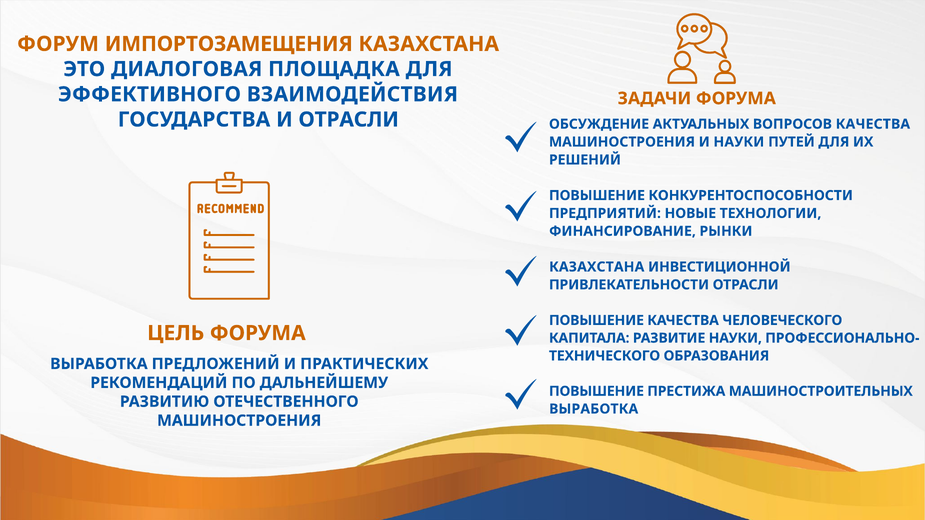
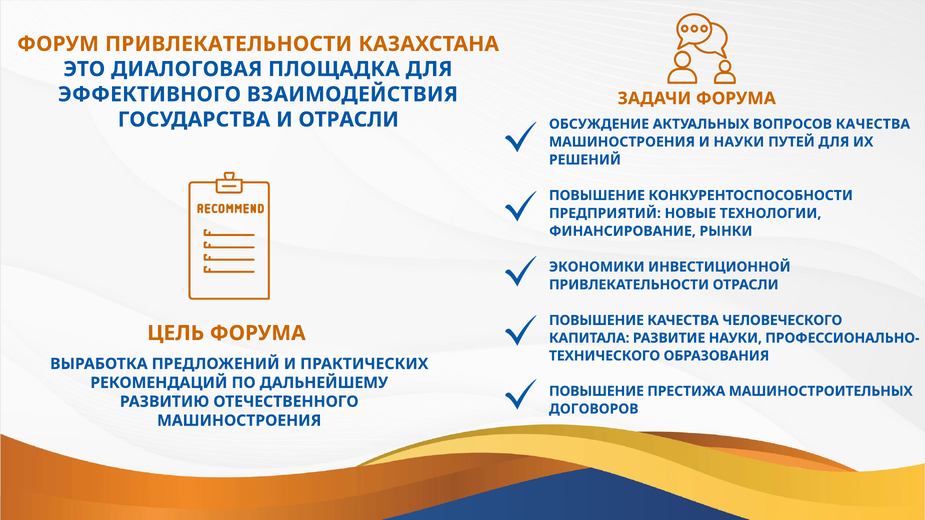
ФОРУМ ИМПОРТОЗАМЕЩЕНИЯ: ИМПОРТОЗАМЕЩЕНИЯ -> ПРИВЛЕКАТЕЛЬНОСТИ (229, 44)
КАЗАХСТАНА: КАЗАХСТАНА -> ЭКОНОМИКИ (597, 267)
ВЫРАБОТКА: ВЫРАБОТКА -> ДОГОВОРОВ (594, 409)
